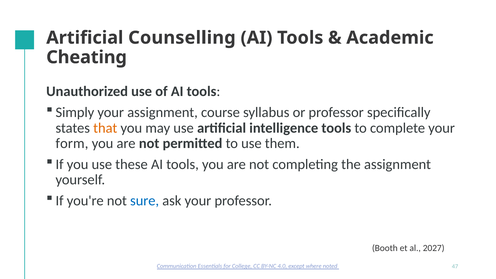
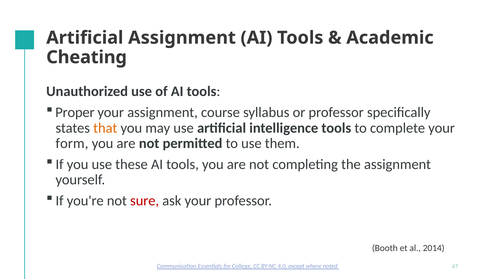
Artificial Counselling: Counselling -> Assignment (182, 38)
Simply: Simply -> Proper (75, 112)
sure colour: blue -> red (145, 201)
2027: 2027 -> 2014 (434, 248)
